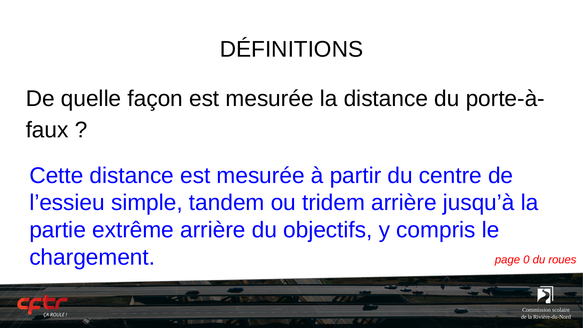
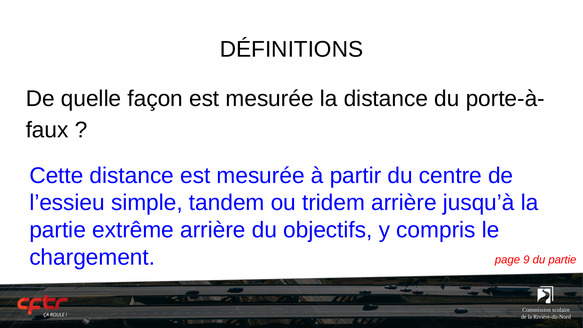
0: 0 -> 9 (526, 260)
du roues: roues -> partie (562, 260)
